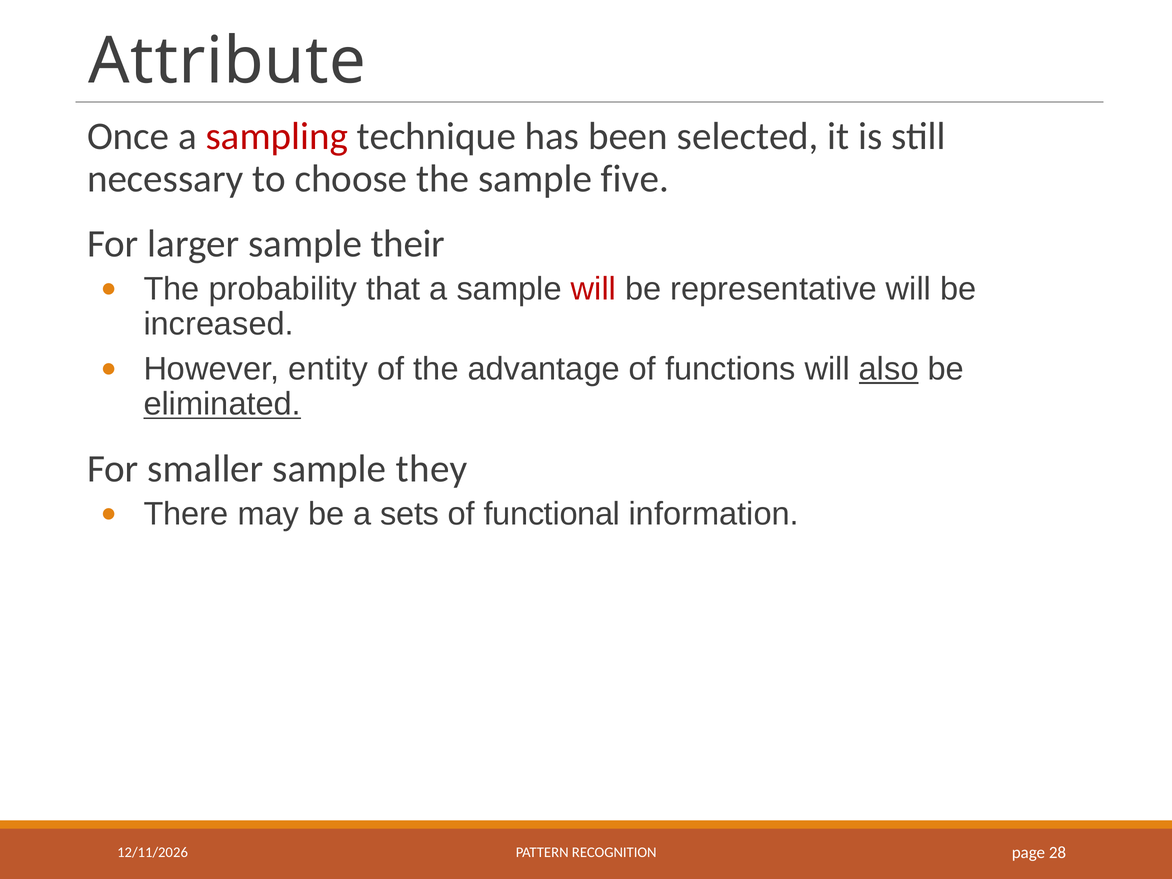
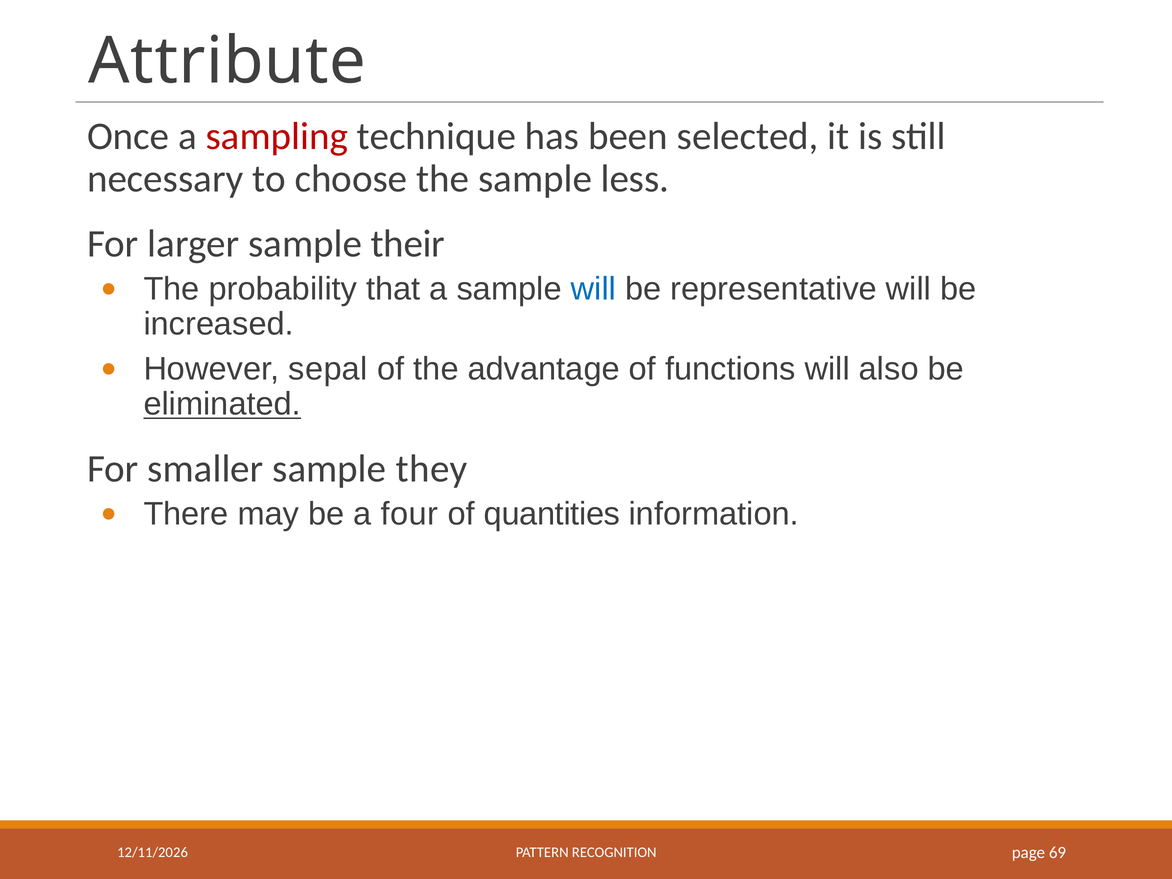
five: five -> less (635, 179)
will colour: red -> blue (593, 289)
entity: entity -> sepal (328, 369)
also underline: present -> none (889, 369)
sets: sets -> four (409, 514)
functional: functional -> quantities (552, 514)
28: 28 -> 69 (1058, 852)
